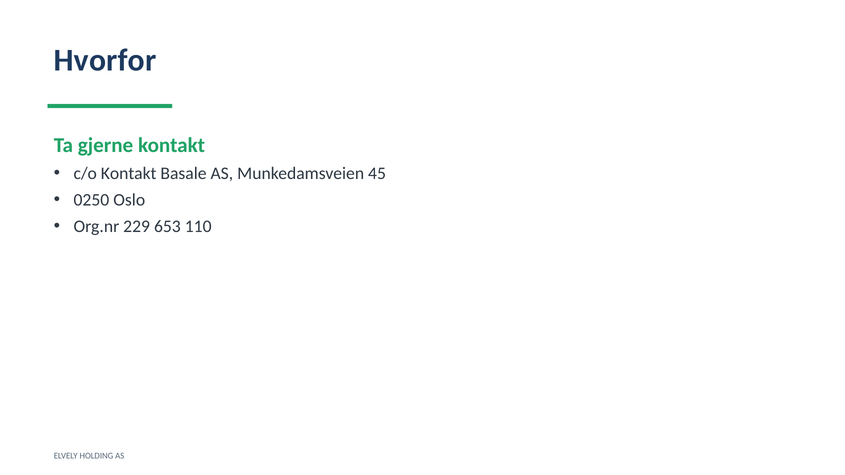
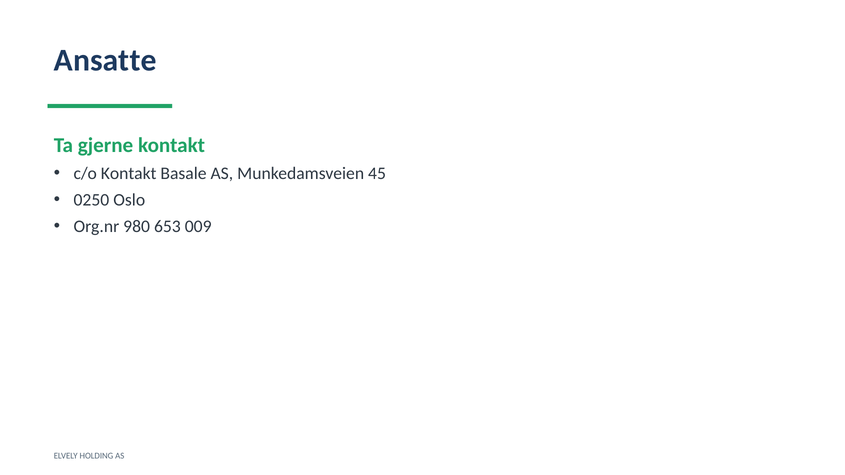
Hvorfor: Hvorfor -> Ansatte (105, 60)
229: 229 -> 980 (137, 227)
110: 110 -> 009 (198, 227)
